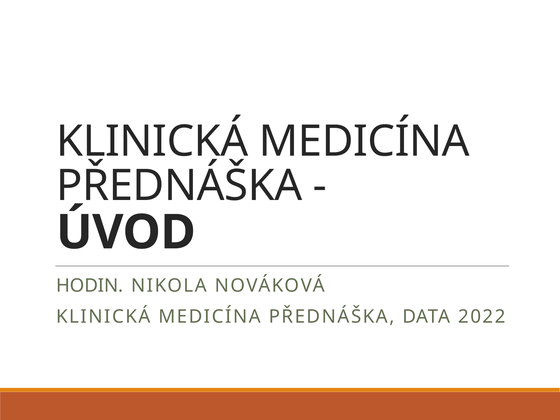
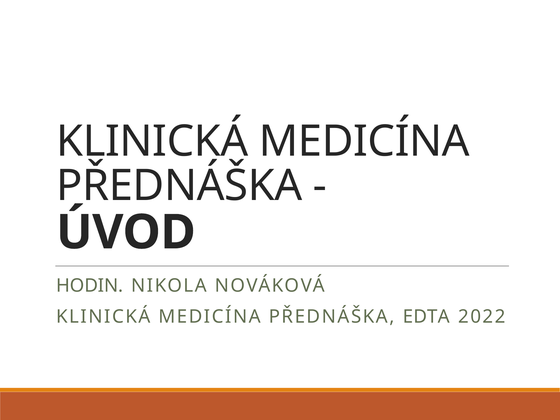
DATA: DATA -> EDTA (426, 317)
